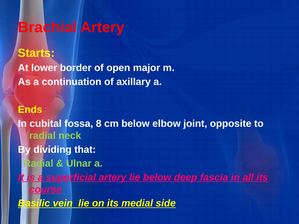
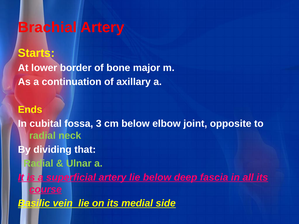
open: open -> bone (118, 68)
8: 8 -> 3 (99, 124)
